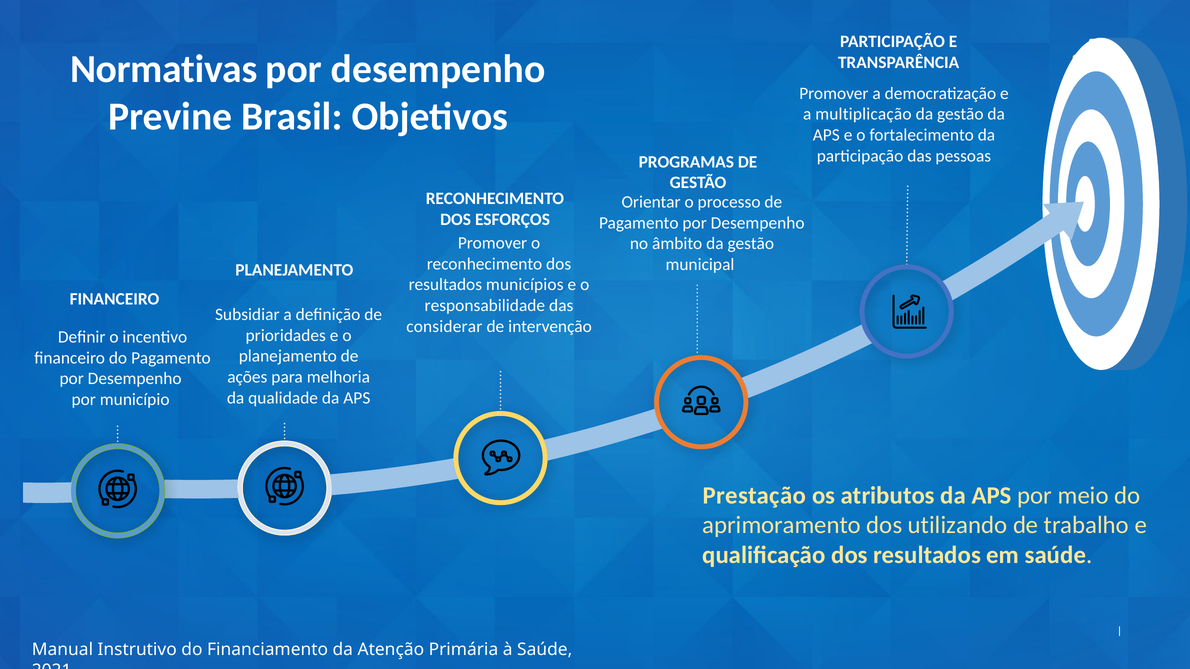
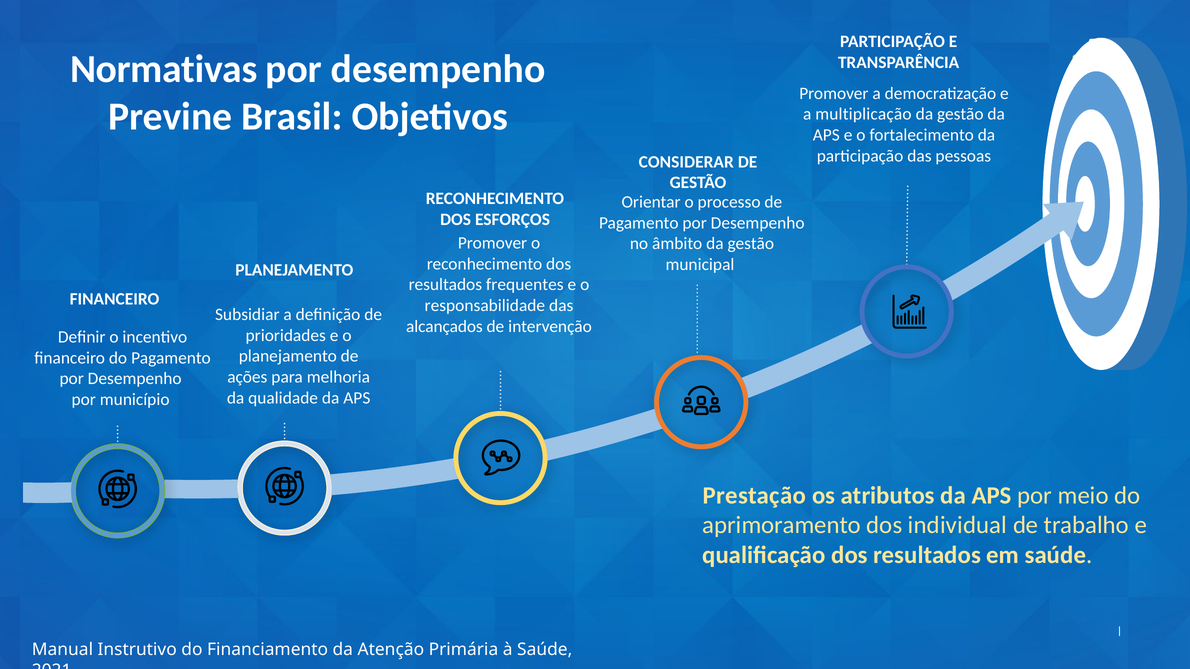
PROGRAMAS: PROGRAMAS -> CONSIDERAR (686, 162)
municípios: municípios -> frequentes (525, 285)
considerar: considerar -> alcançados (444, 326)
utilizando: utilizando -> individual (957, 526)
